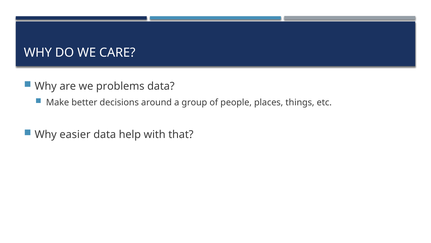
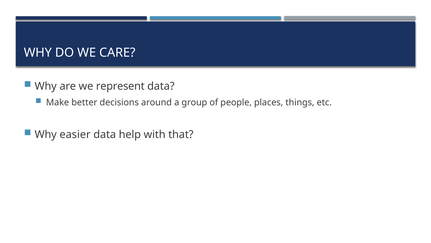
problems: problems -> represent (120, 86)
